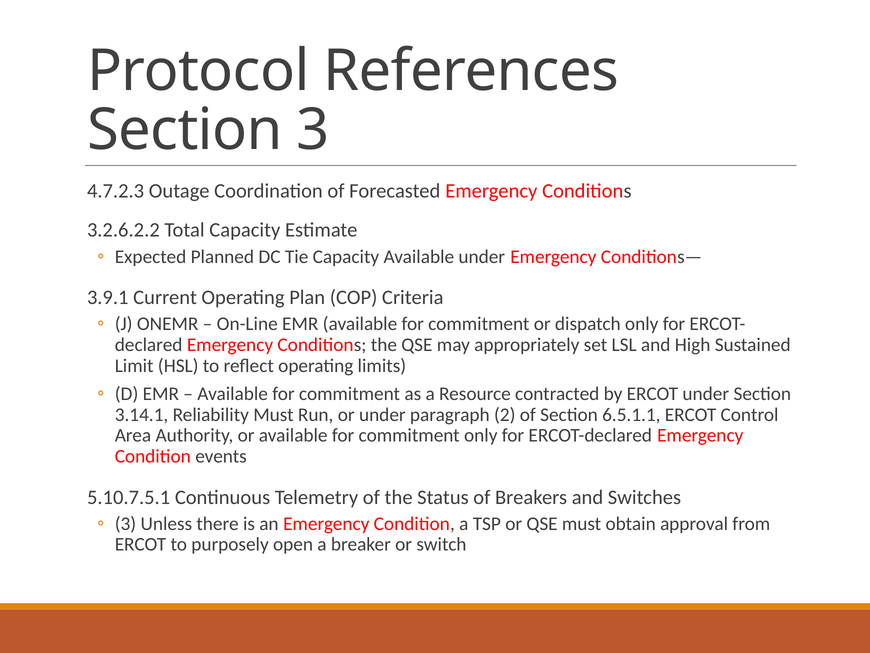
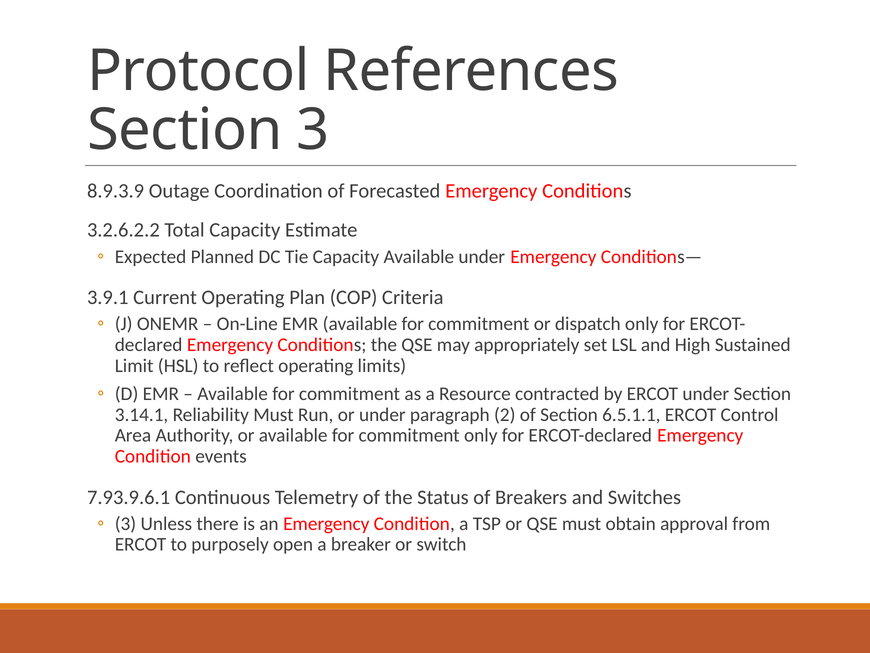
4.7.2.3: 4.7.2.3 -> 8.9.3.9 (116, 191)
5.10.7.5.1: 5.10.7.5.1 -> 7.93.9.6.1 (129, 497)
